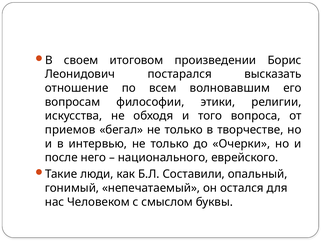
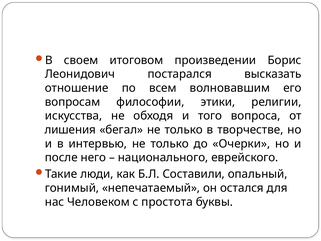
приемов: приемов -> лишения (70, 130)
смыслом: смыслом -> простота (167, 202)
